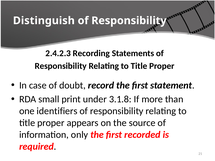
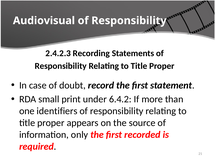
Distinguish: Distinguish -> Audiovisual (44, 21)
3.1.8: 3.1.8 -> 6.4.2 (120, 99)
